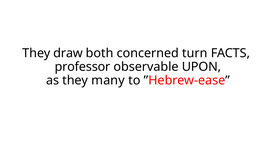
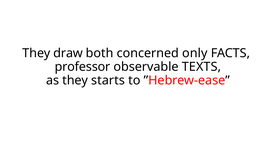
turn: turn -> only (195, 53)
UPON: UPON -> TEXTS (201, 67)
many: many -> starts (108, 80)
